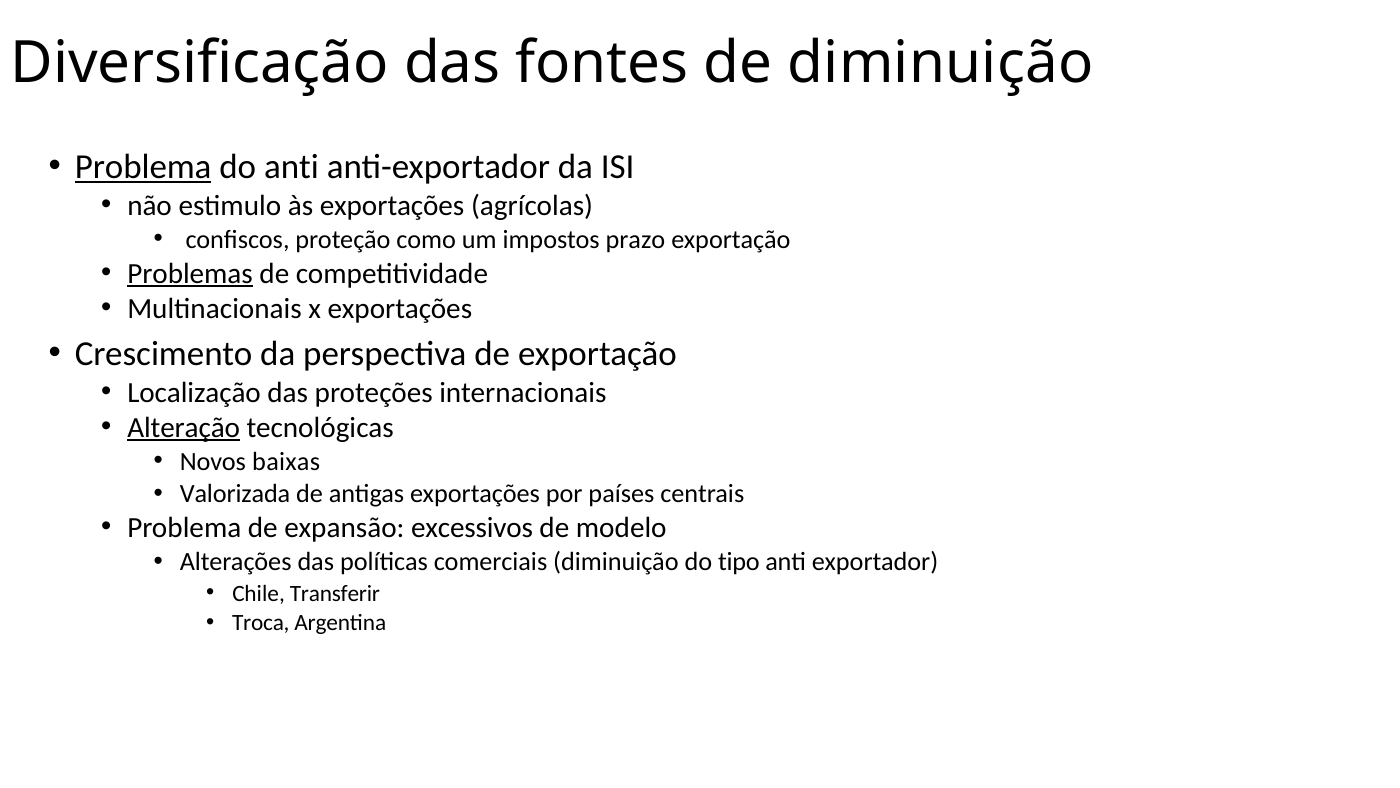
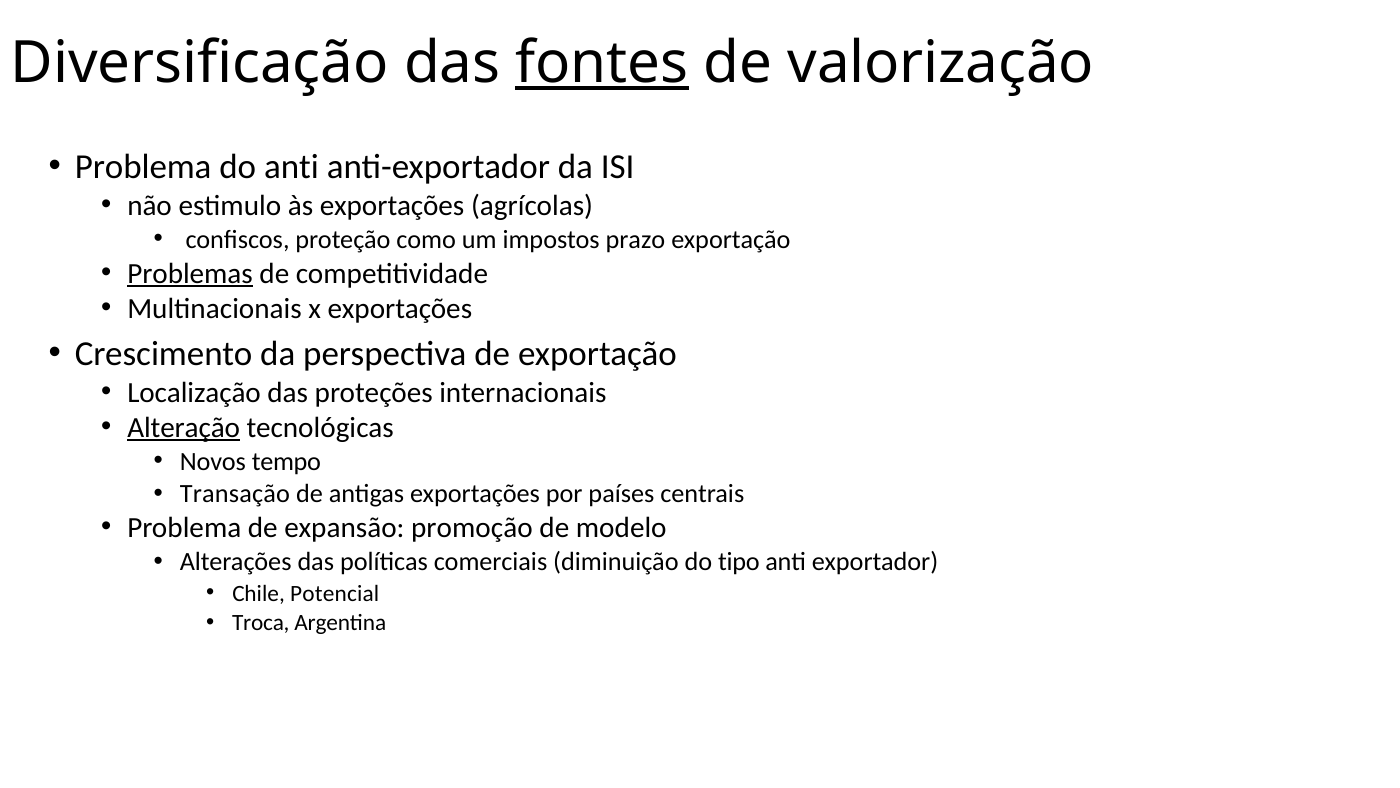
fontes underline: none -> present (602, 63)
de diminuição: diminuição -> valorização (941, 63)
Problema underline: present -> none (143, 167)
baixas: baixas -> tempo (286, 461)
Valorizada: Valorizada -> Transação (235, 494)
excessivos: excessivos -> promoção (472, 528)
Transferir: Transferir -> Potencial (335, 593)
